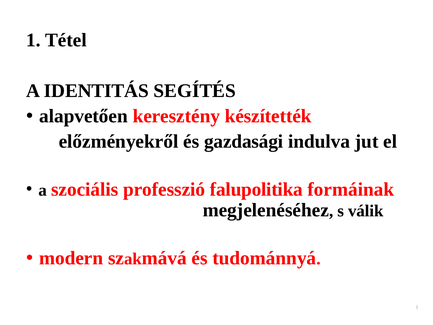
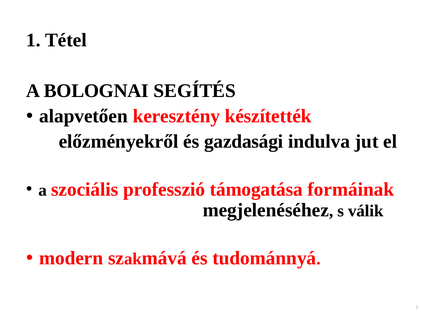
IDENTITÁS: IDENTITÁS -> BOLOGNAI (96, 91)
falupolitika: falupolitika -> támogatása (256, 189)
